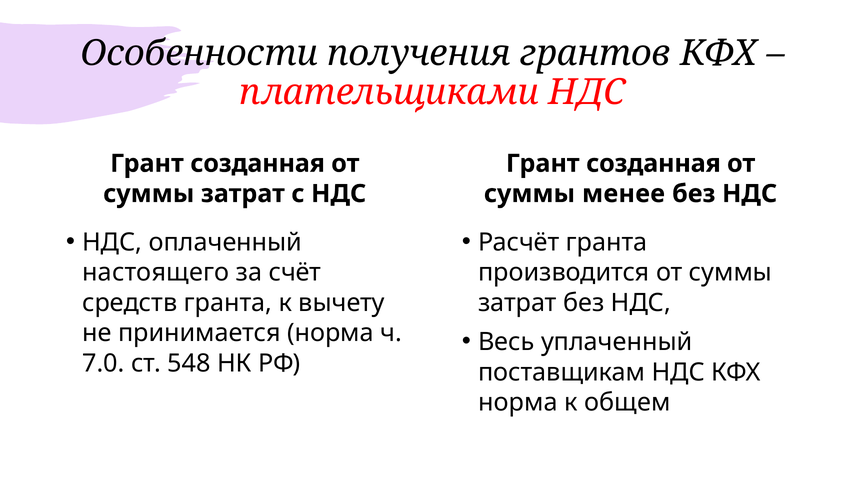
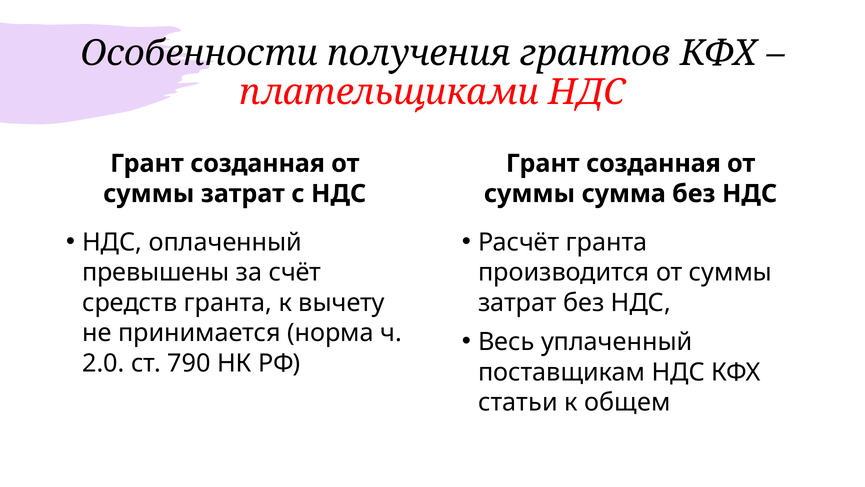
менее: менее -> сумма (624, 194)
настоящего: настоящего -> превышены (156, 272)
7.0: 7.0 -> 2.0 (103, 363)
548: 548 -> 790 (189, 363)
норма: норма -> статьи (518, 402)
